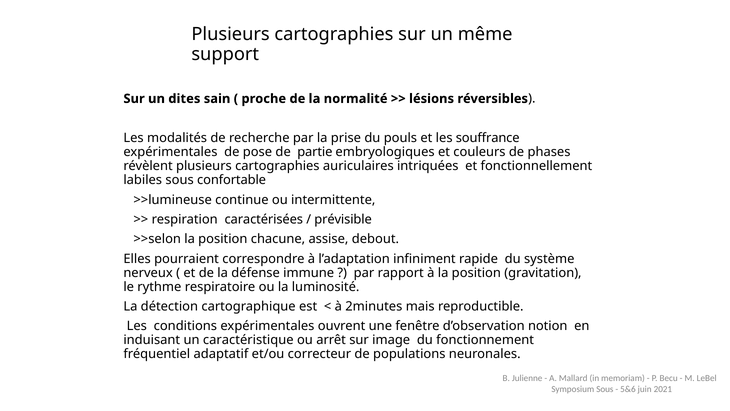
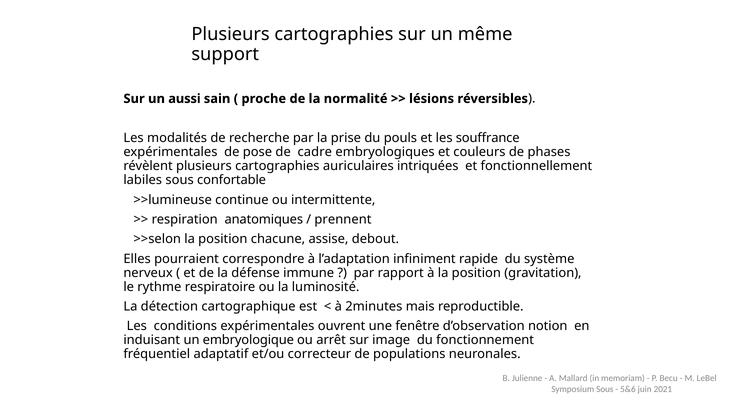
dites: dites -> aussi (184, 99)
partie: partie -> cadre (315, 152)
caractérisées: caractérisées -> anatomiques (264, 219)
prévisible: prévisible -> prennent (343, 219)
caractéristique: caractéristique -> embryologique (248, 340)
